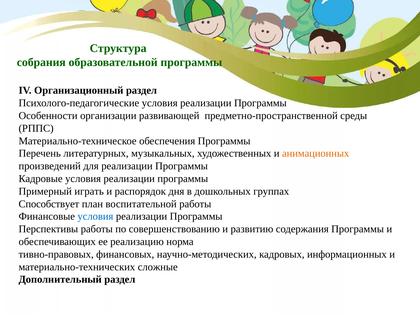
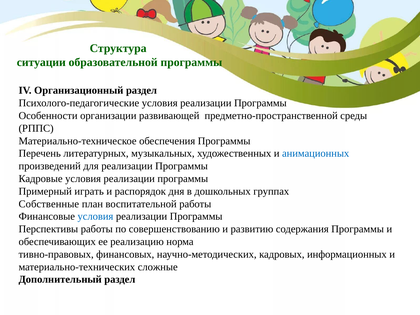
собрания: собрания -> ситуации (41, 62)
анимационных colour: orange -> blue (316, 154)
Способствует: Способствует -> Собственные (49, 204)
